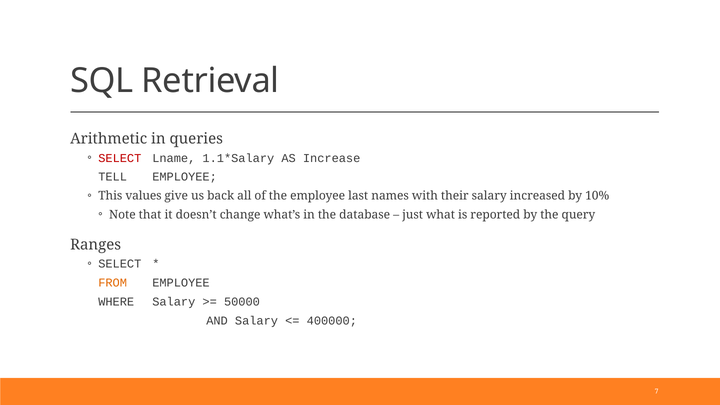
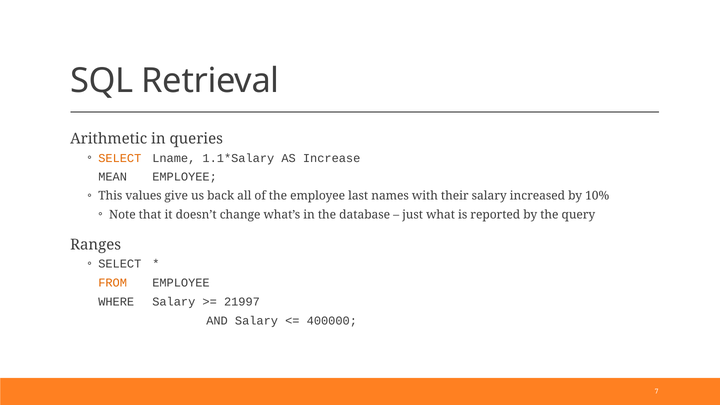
SELECT colour: red -> orange (120, 158)
TELL: TELL -> MEAN (113, 177)
50000: 50000 -> 21997 (242, 302)
